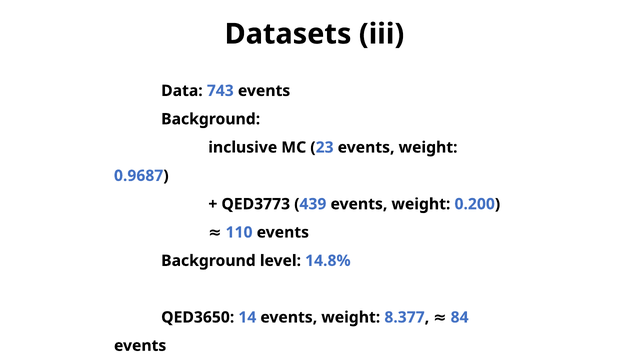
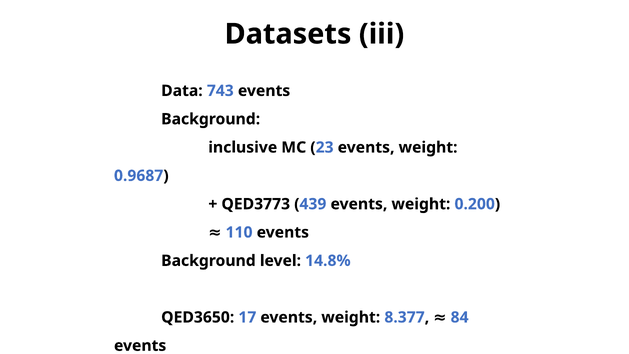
14: 14 -> 17 (247, 317)
